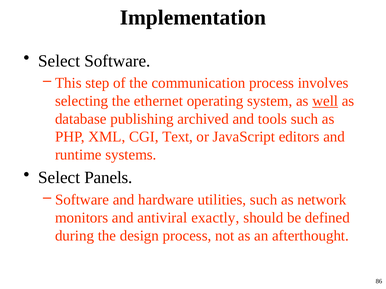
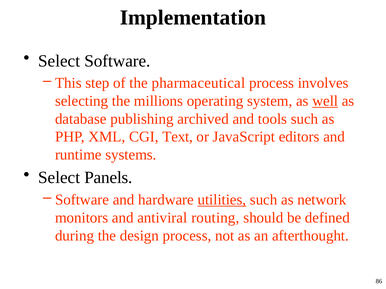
communication: communication -> pharmaceutical (198, 83)
ethernet: ethernet -> millions (159, 101)
utilities underline: none -> present (222, 200)
exactly: exactly -> routing (215, 218)
